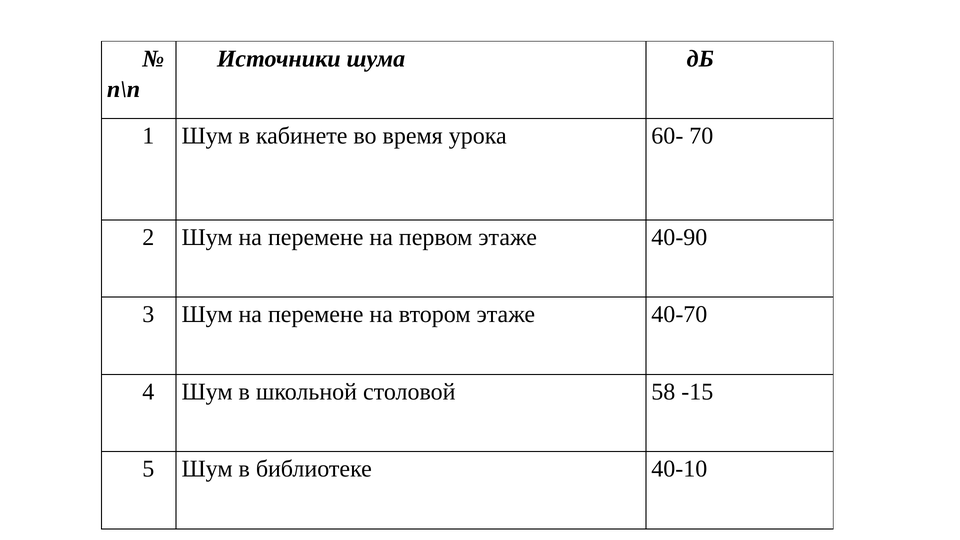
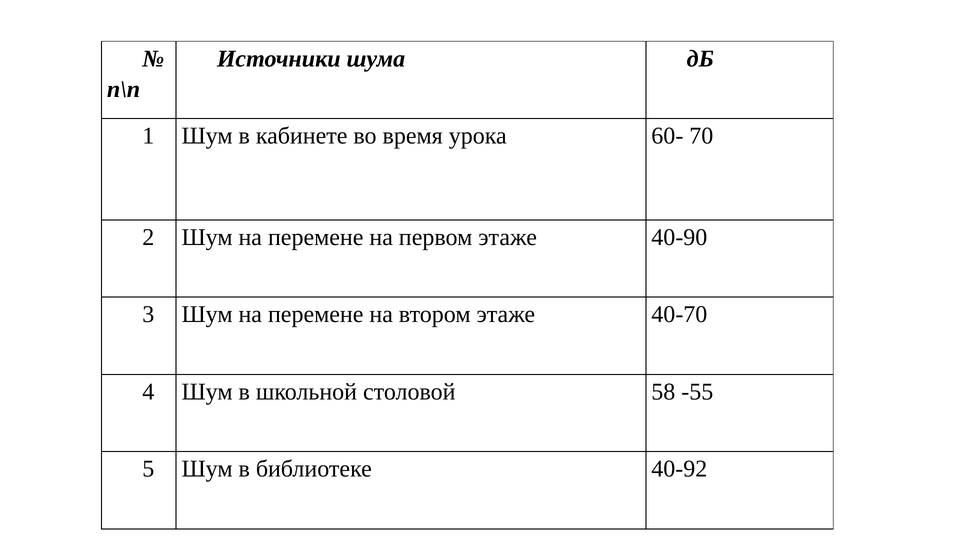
-15: -15 -> -55 (697, 392)
40-10: 40-10 -> 40-92 (679, 469)
